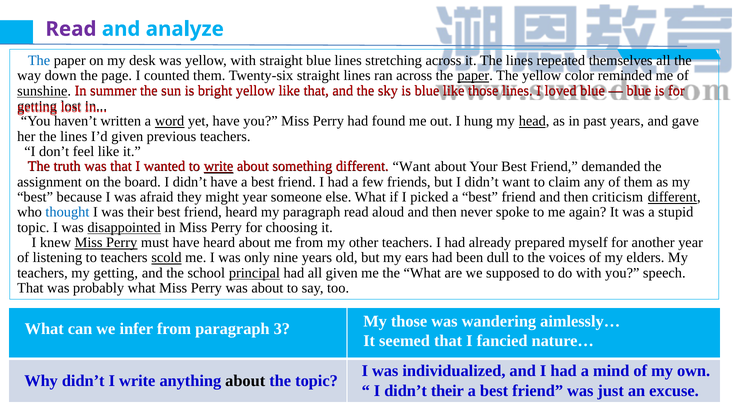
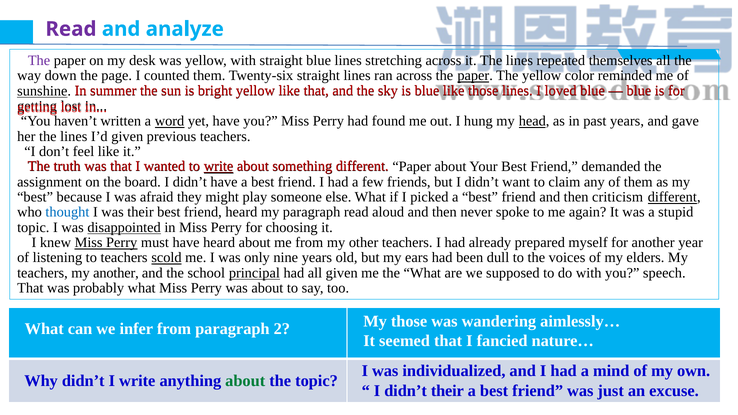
The colour: blue -> purple (39, 61)
Want: Want -> Paper (412, 167)
might year: year -> play (255, 197)
my getting: getting -> another (116, 273)
3: 3 -> 2 (282, 329)
about colour: black -> green (245, 381)
